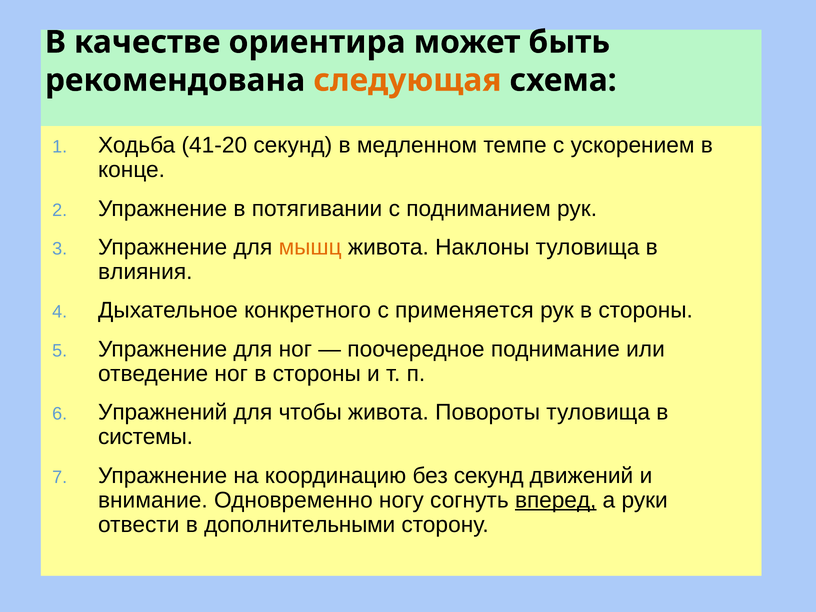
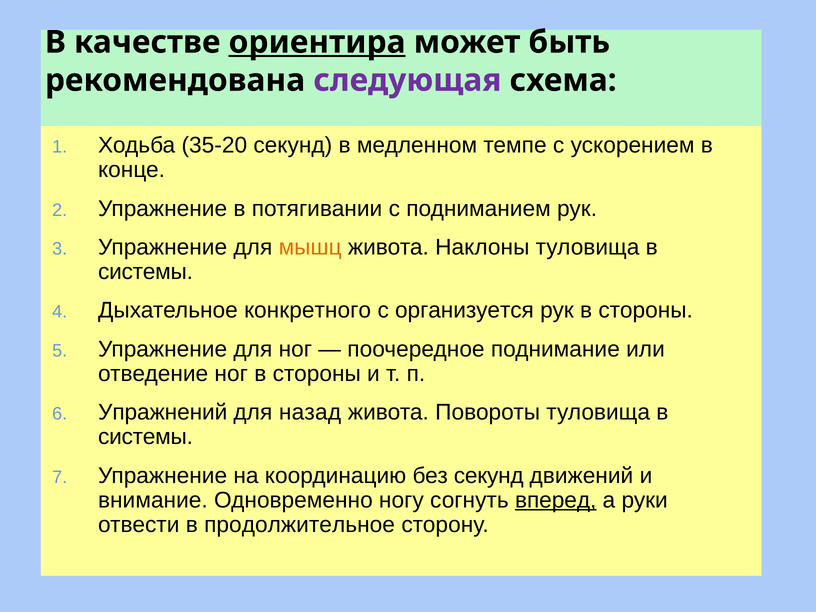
ориентира underline: none -> present (317, 42)
следующая colour: orange -> purple (407, 80)
41-20: 41-20 -> 35-20 (214, 145)
влияния: влияния -> системы (145, 272)
применяется: применяется -> организуется (464, 310)
чтобы: чтобы -> назад (310, 412)
дополнительными: дополнительными -> продолжительное (300, 525)
